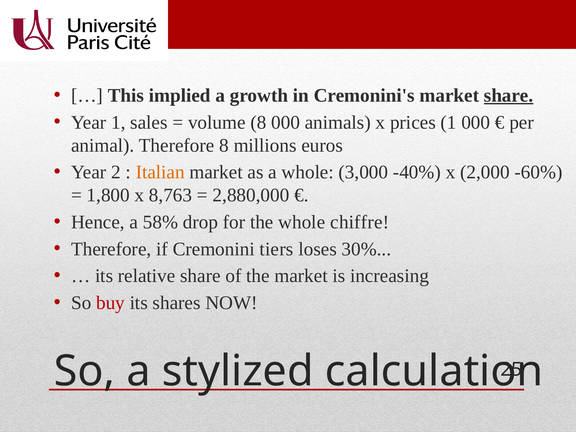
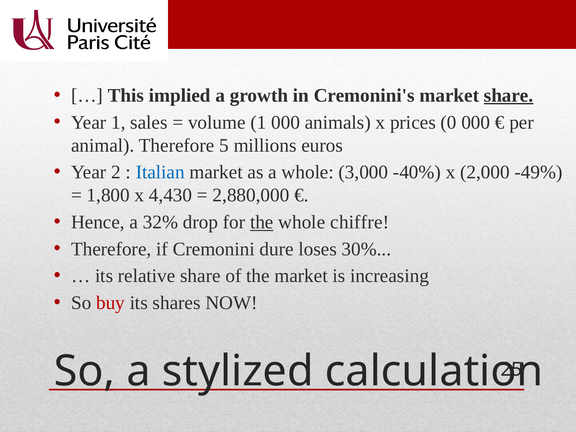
volume 8: 8 -> 1 (258, 122)
prices 1: 1 -> 0 (449, 122)
Therefore 8: 8 -> 5 (224, 145)
Italian colour: orange -> blue (160, 172)
-60%: -60% -> -49% (538, 172)
8,763: 8,763 -> 4,430 (171, 195)
58%: 58% -> 32% (160, 222)
the underline: none -> present (262, 222)
tiers: tiers -> dure (277, 249)
